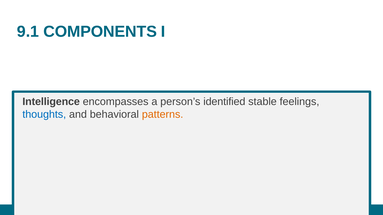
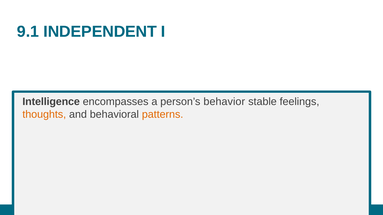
COMPONENTS: COMPONENTS -> INDEPENDENT (100, 32)
identified: identified -> behavior (224, 102)
thoughts colour: blue -> orange (44, 115)
